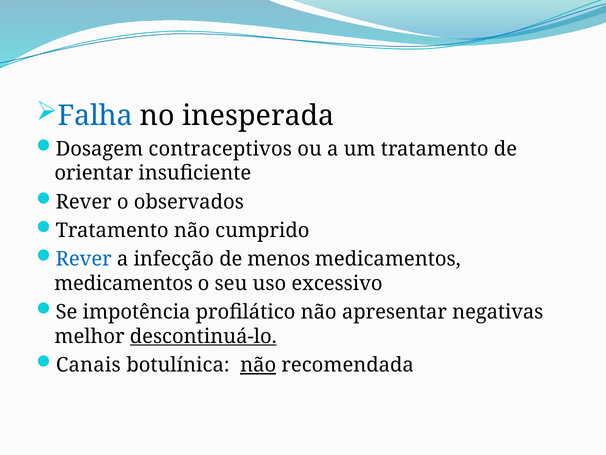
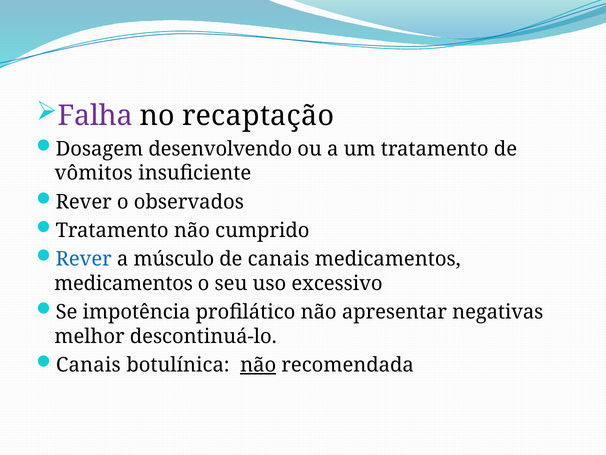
Falha colour: blue -> purple (95, 116)
inesperada: inesperada -> recaptação (258, 116)
contraceptivos: contraceptivos -> desenvolvendo (220, 149)
orientar: orientar -> vômitos (94, 173)
infecção: infecção -> músculo (174, 259)
de menos: menos -> canais (279, 259)
descontinuá-lo underline: present -> none (203, 336)
